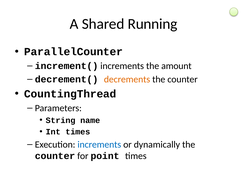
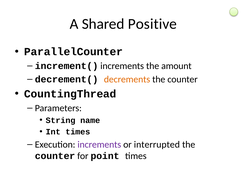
Running: Running -> Positive (152, 24)
increments colour: blue -> purple (99, 145)
dynamically: dynamically -> interrupted (157, 145)
